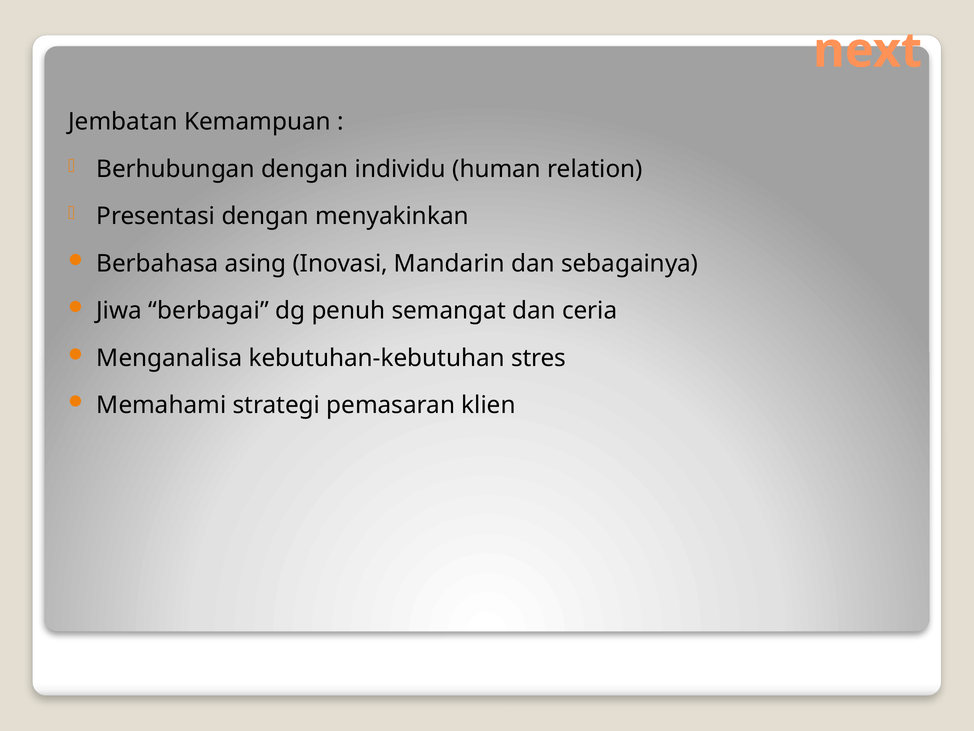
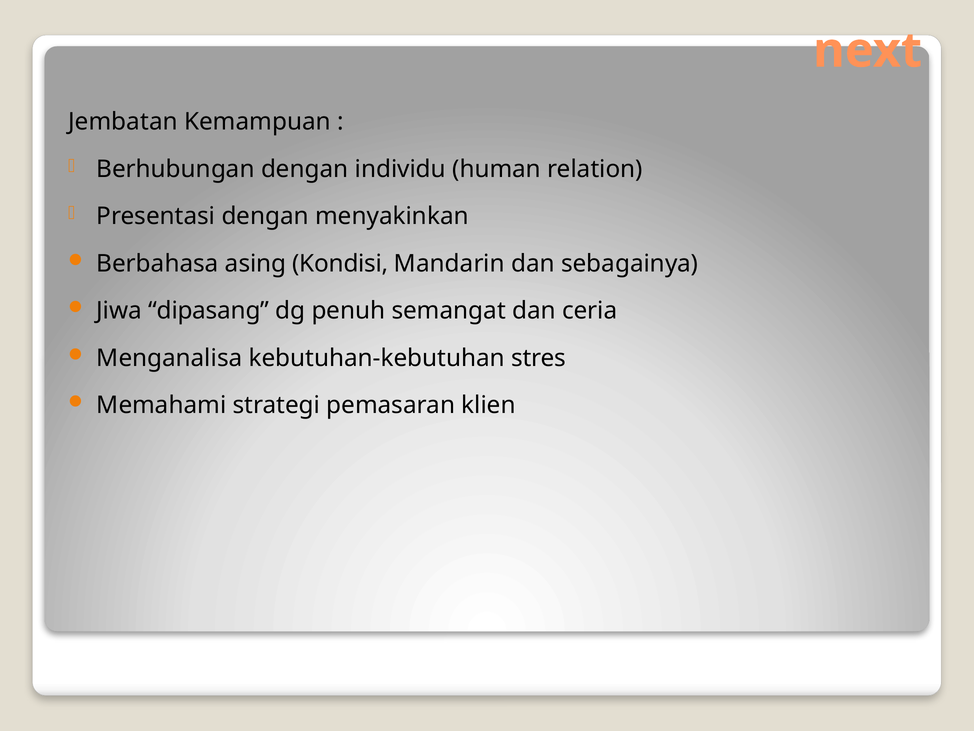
Inovasi: Inovasi -> Kondisi (340, 263)
berbagai: berbagai -> dipasang (209, 311)
